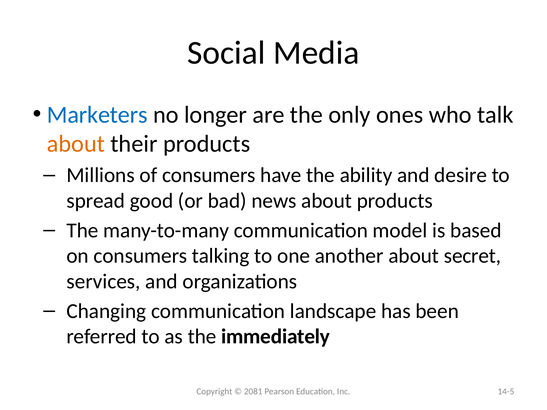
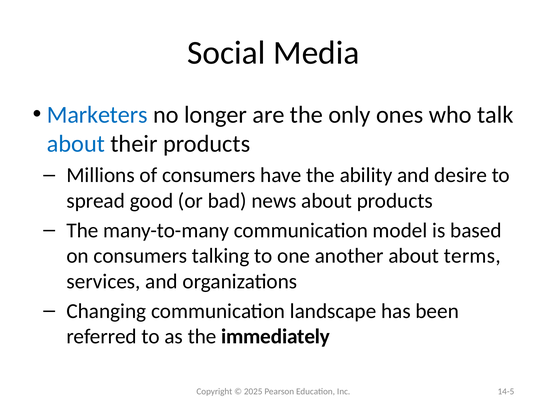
about colour: orange -> blue (76, 144)
secret: secret -> terms (472, 256)
2081: 2081 -> 2025 (253, 392)
